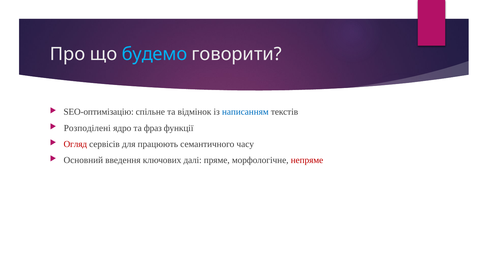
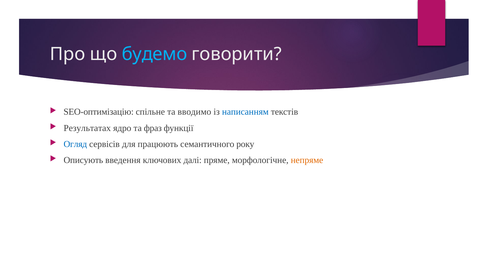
відмінок: відмінок -> вводимо (194, 112)
Розподілені: Розподілені -> Результатах (87, 128)
Огляд colour: red -> blue (75, 144)
часу: часу -> року (245, 144)
Основний: Основний -> Описують (83, 160)
непряме colour: red -> orange (307, 160)
